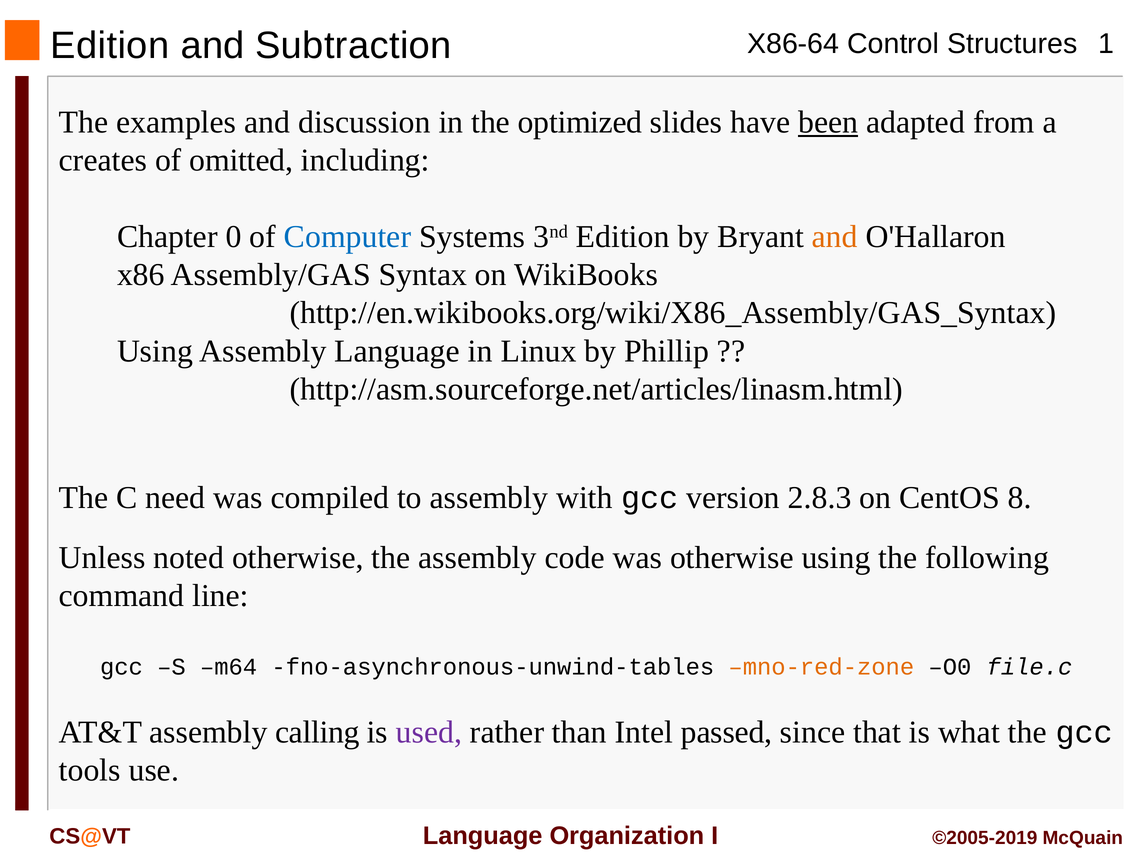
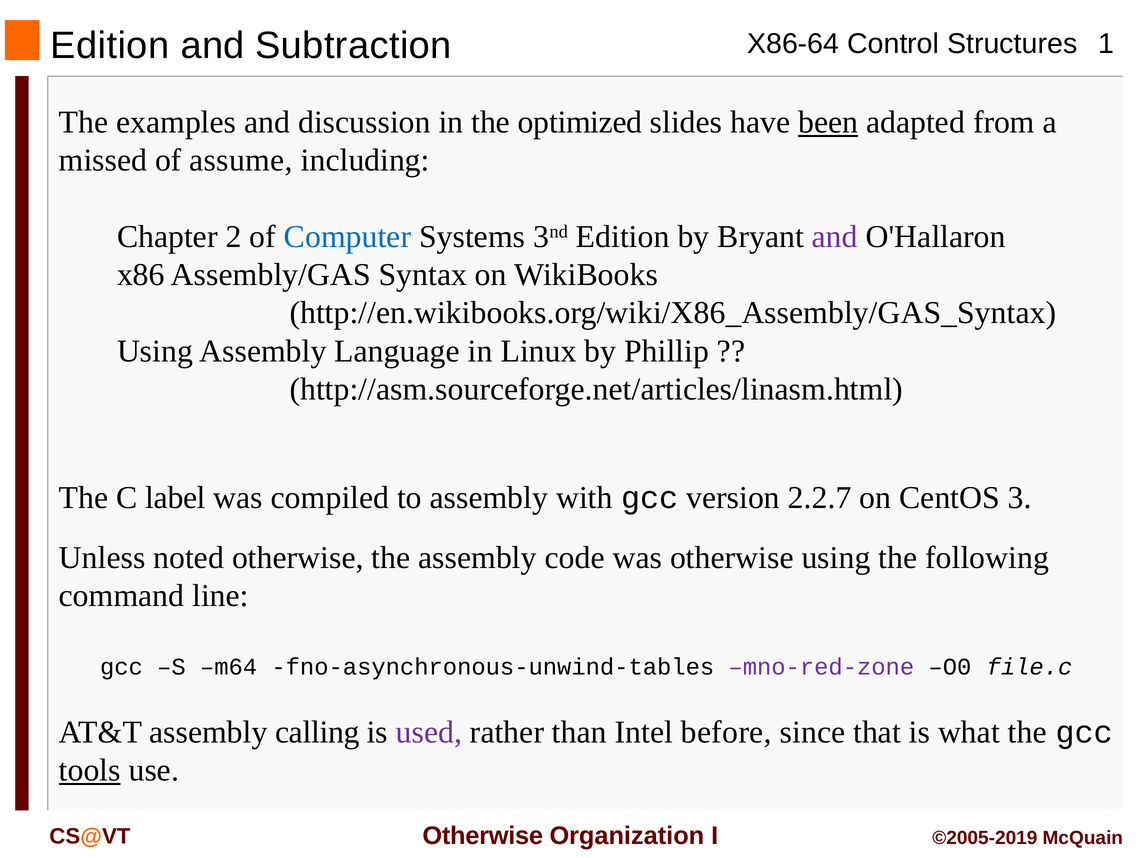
creates: creates -> missed (103, 160)
omitted: omitted -> assume (241, 160)
0: 0 -> 2 (234, 237)
and colour: orange -> purple (835, 237)
need: need -> label (175, 498)
2.8.3: 2.8.3 -> 2.2.7 (820, 498)
8: 8 -> 3 (1020, 498)
mno-red-zone colour: orange -> purple (821, 667)
passed: passed -> before (726, 732)
tools underline: none -> present (90, 770)
Language: Language -> Otherwise (483, 836)
